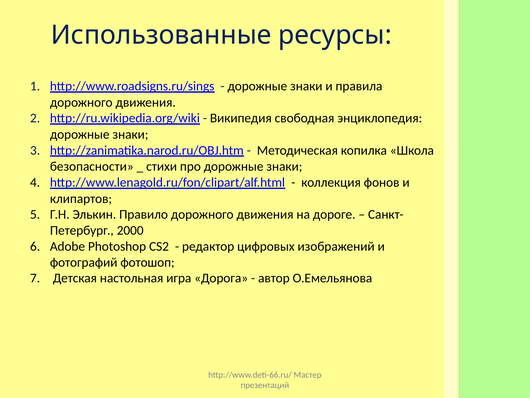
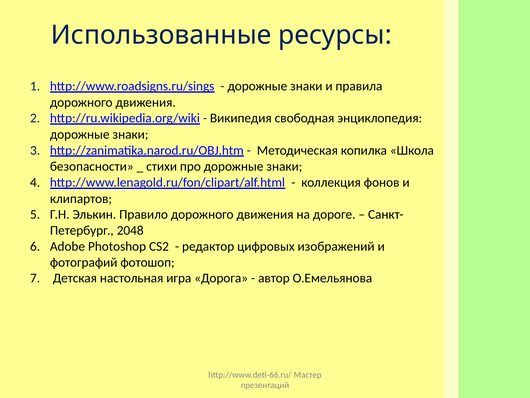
2000: 2000 -> 2048 (130, 230)
